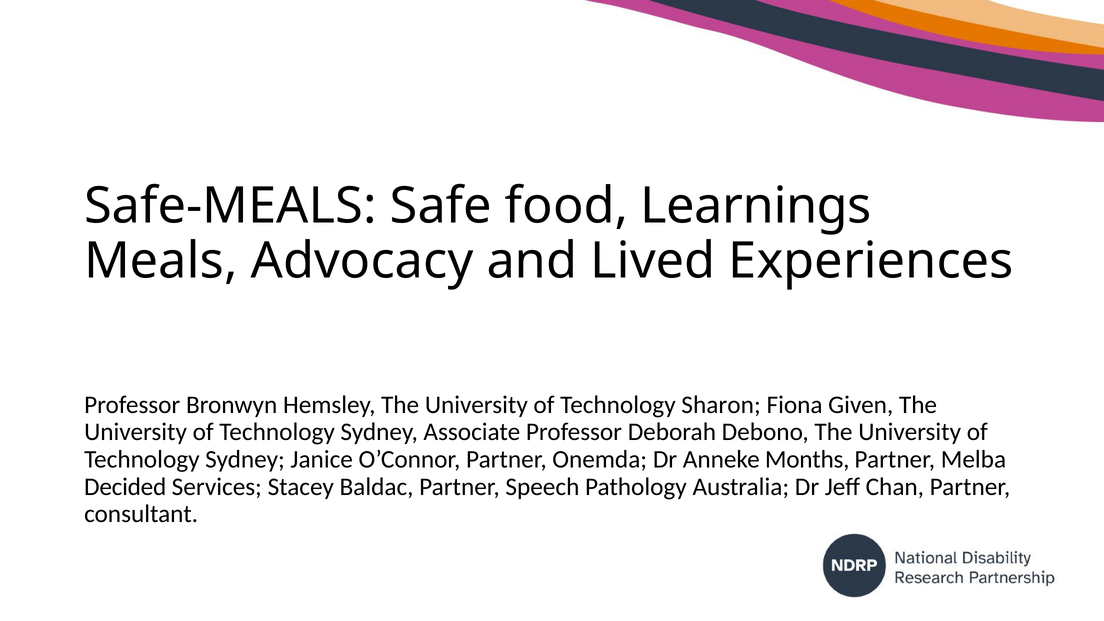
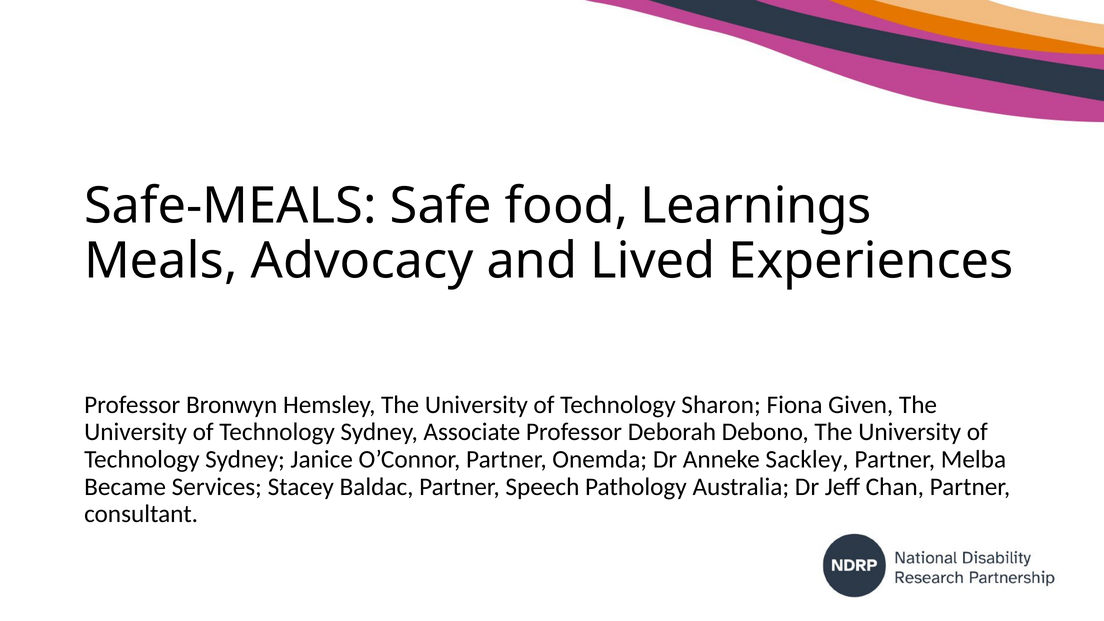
Months: Months -> Sackley (807, 459)
Decided: Decided -> Became (125, 487)
